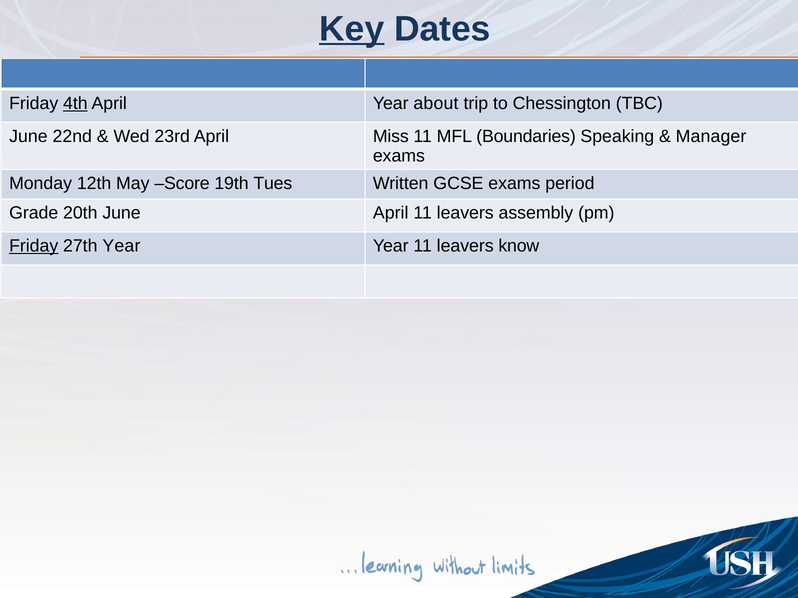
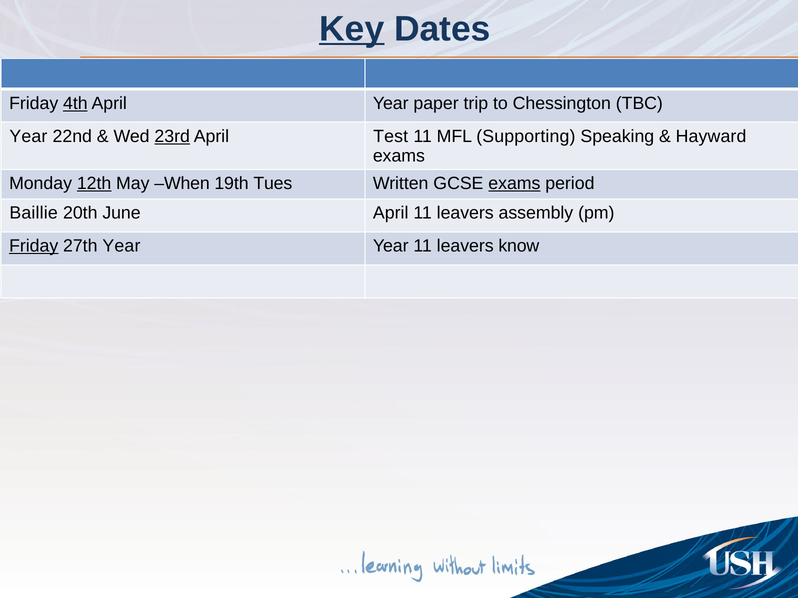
about: about -> paper (436, 103)
June: June -> Year (28, 136)
23rd underline: none -> present (172, 136)
Miss: Miss -> Test (391, 136)
Boundaries: Boundaries -> Supporting (526, 136)
Manager: Manager -> Hayward (711, 136)
12th underline: none -> present (94, 184)
Score: Score -> When (182, 184)
exams underline: none -> present (514, 184)
Grade: Grade -> Baillie (34, 213)
